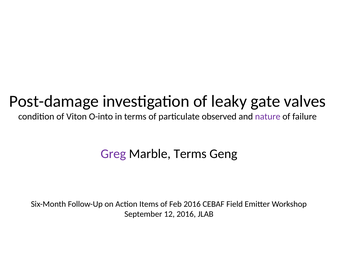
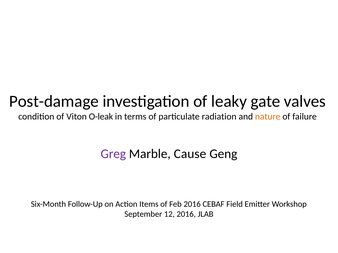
O-into: O-into -> O-leak (101, 117)
observed: observed -> radiation (219, 117)
nature colour: purple -> orange (268, 117)
Marble Terms: Terms -> Cause (190, 154)
